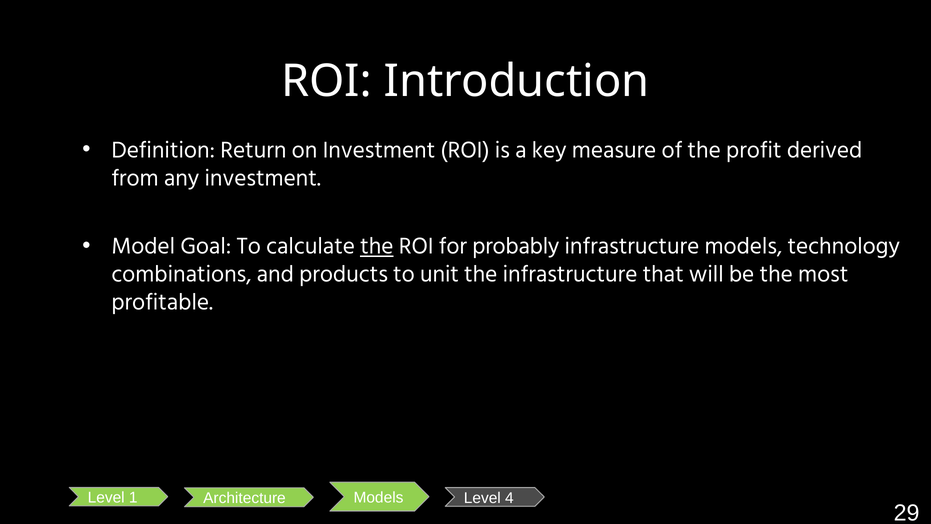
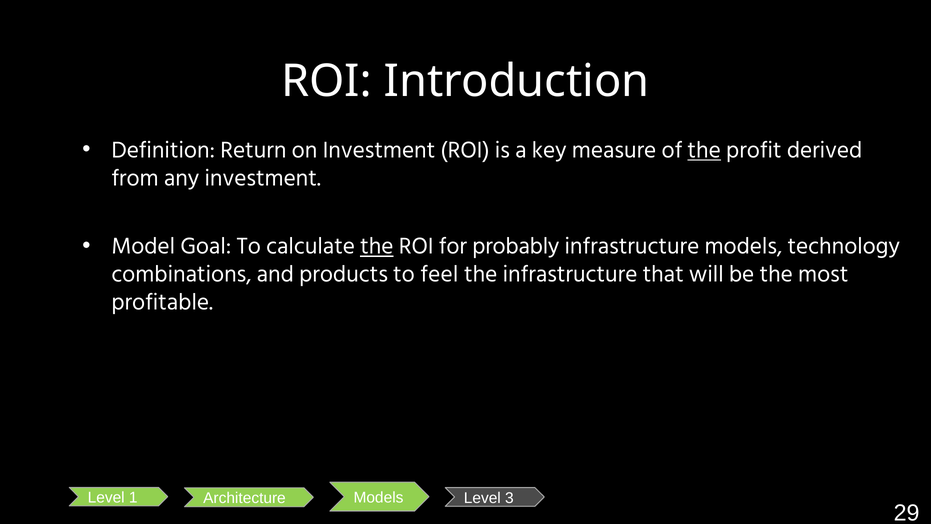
the underline: none -> present (704, 150)
unit: unit -> feel (439, 274)
4: 4 -> 3 (509, 498)
